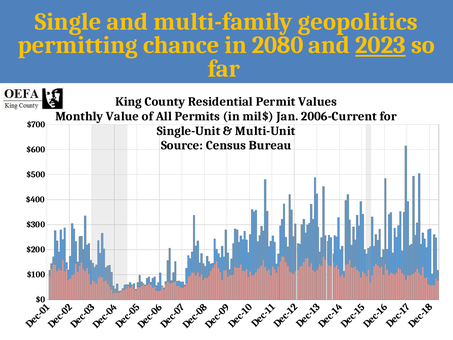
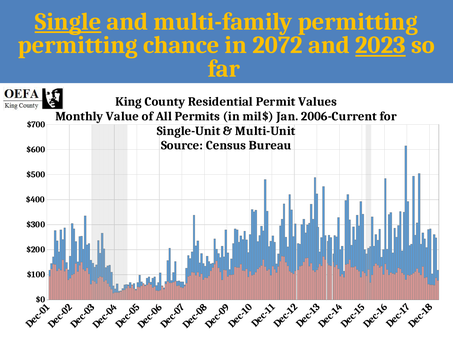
Single underline: none -> present (68, 22)
multi-family geopolitics: geopolitics -> permitting (358, 22)
2080: 2080 -> 2072 (278, 45)
